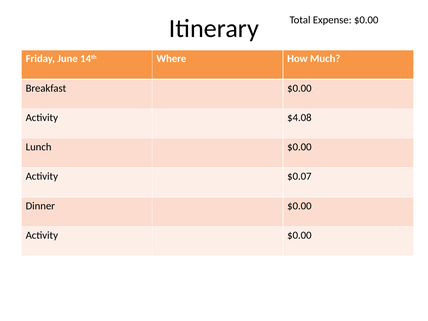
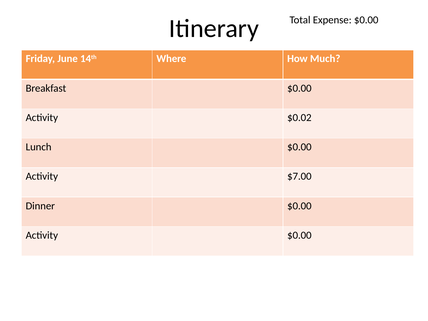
$4.08: $4.08 -> $0.02 (299, 118)
$0.07: $0.07 -> $7.00 (299, 176)
